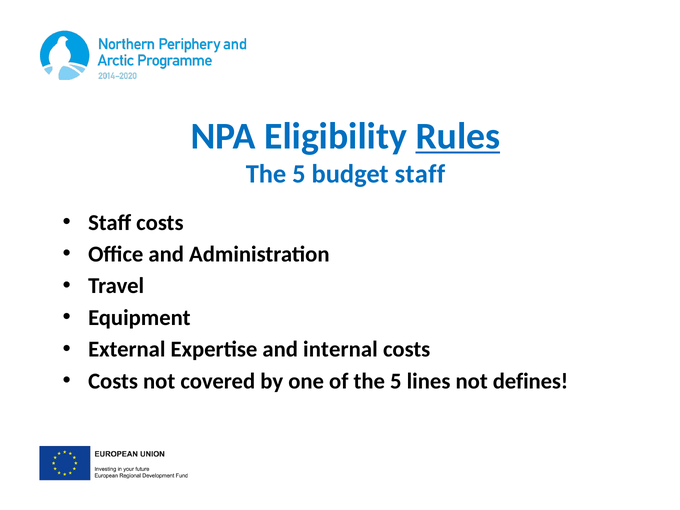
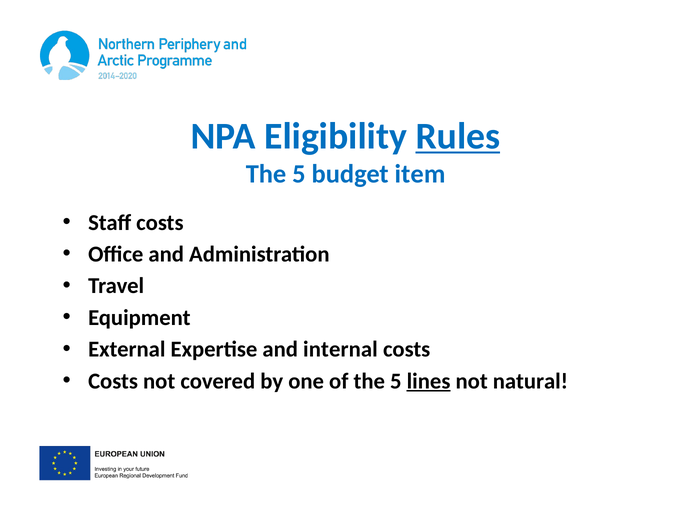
budget staff: staff -> item (420, 174)
lines underline: none -> present (429, 381)
defines: defines -> natural (530, 381)
